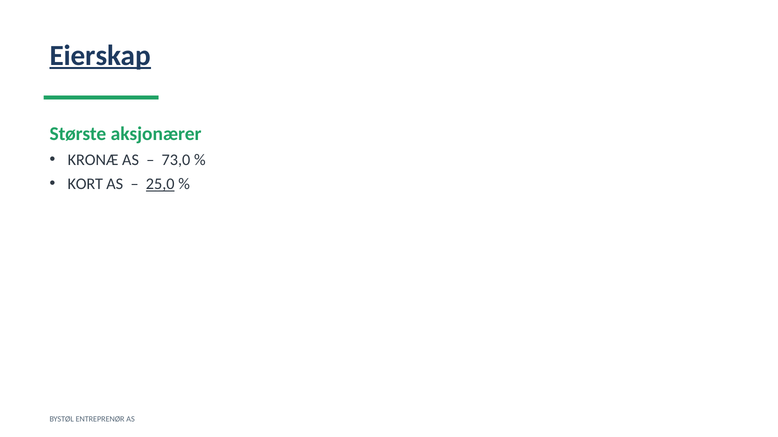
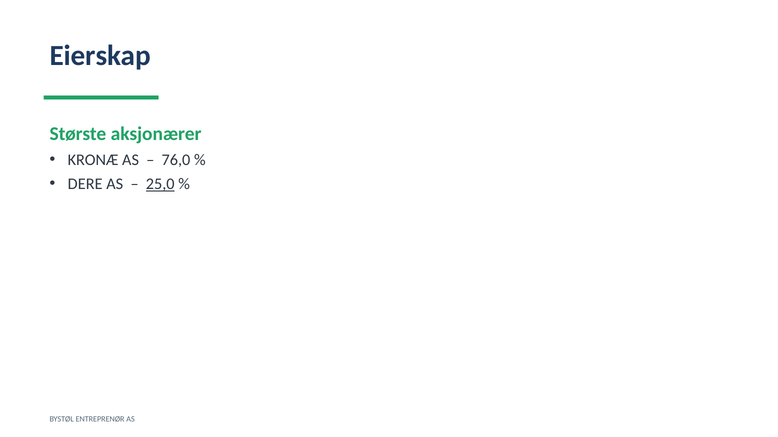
Eierskap underline: present -> none (100, 56)
73,0: 73,0 -> 76,0 (176, 160)
KORT: KORT -> DERE (85, 184)
